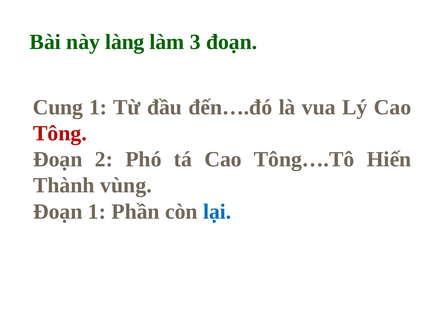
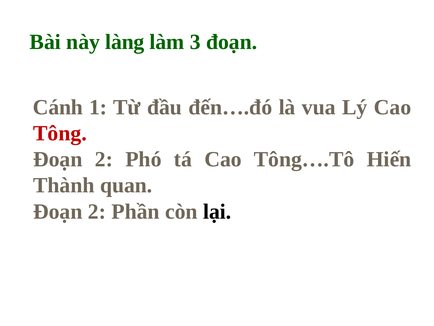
Cung: Cung -> Cánh (58, 107)
vùng: vùng -> quan (126, 185)
1: 1 -> 2 (97, 211)
lại colour: blue -> black (217, 211)
